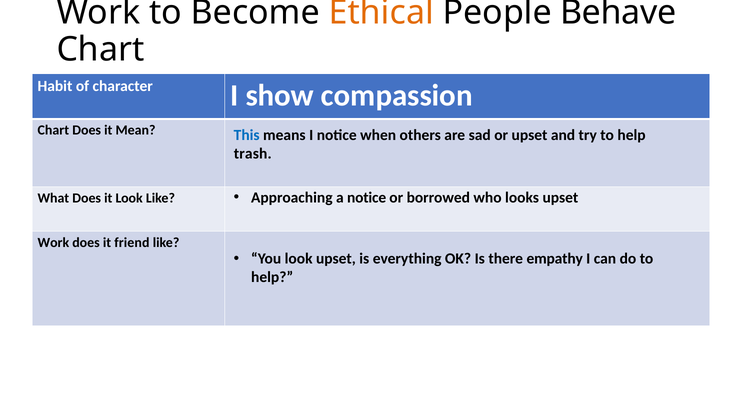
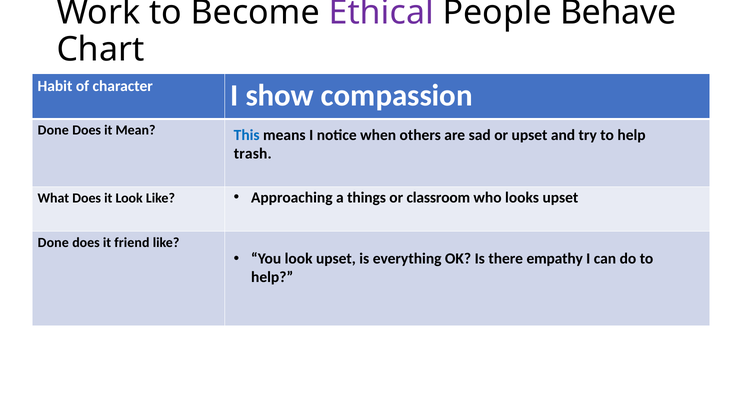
Ethical colour: orange -> purple (381, 13)
Chart: Chart -> Done (53, 130)
a notice: notice -> things (367, 197)
borrowed: borrowed -> classroom (438, 197)
Work: Work -> Done (53, 242)
